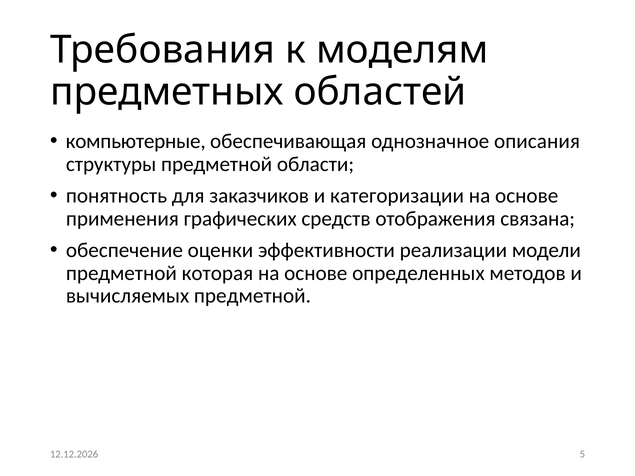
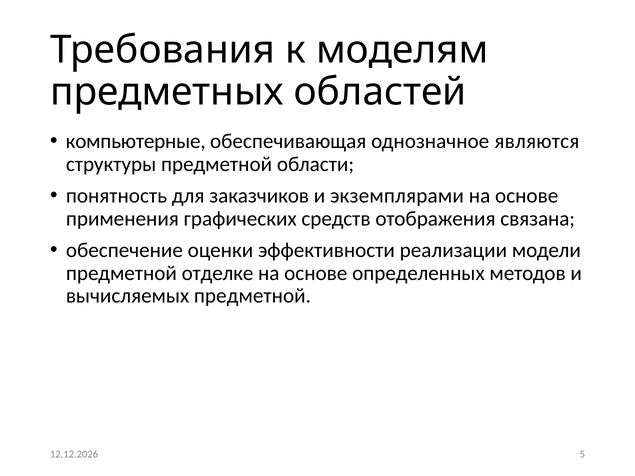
описания: описания -> являются (537, 141)
категоризации: категоризации -> экземплярами (397, 196)
которая: которая -> отделке (217, 273)
